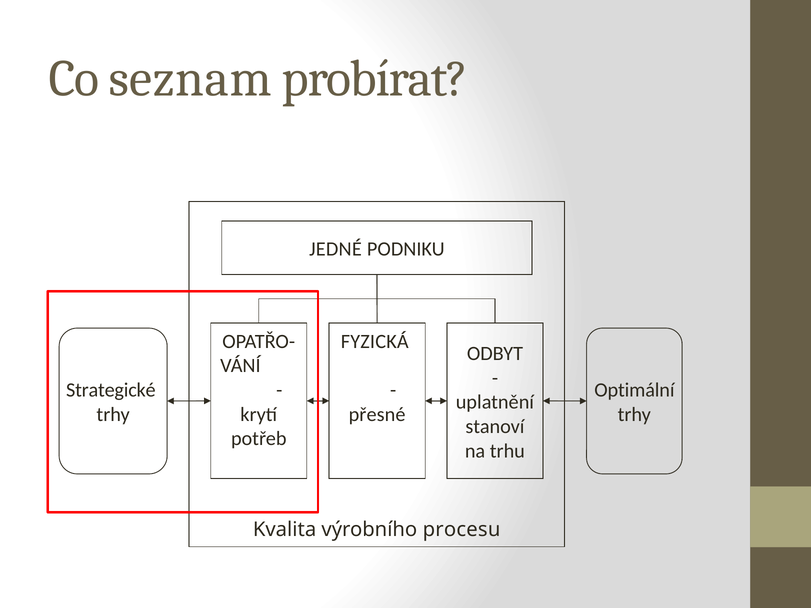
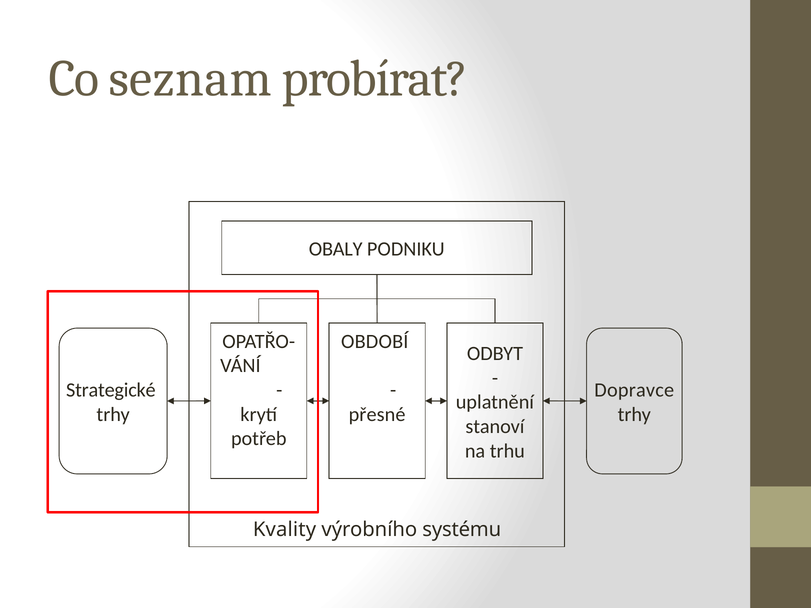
JEDNÉ: JEDNÉ -> OBALY (336, 249)
FYZICKÁ: FYZICKÁ -> OBDOBÍ (375, 342)
Optimální: Optimální -> Dopravce (634, 390)
Kvalita: Kvalita -> Kvality (285, 530)
procesu: procesu -> systému (462, 530)
